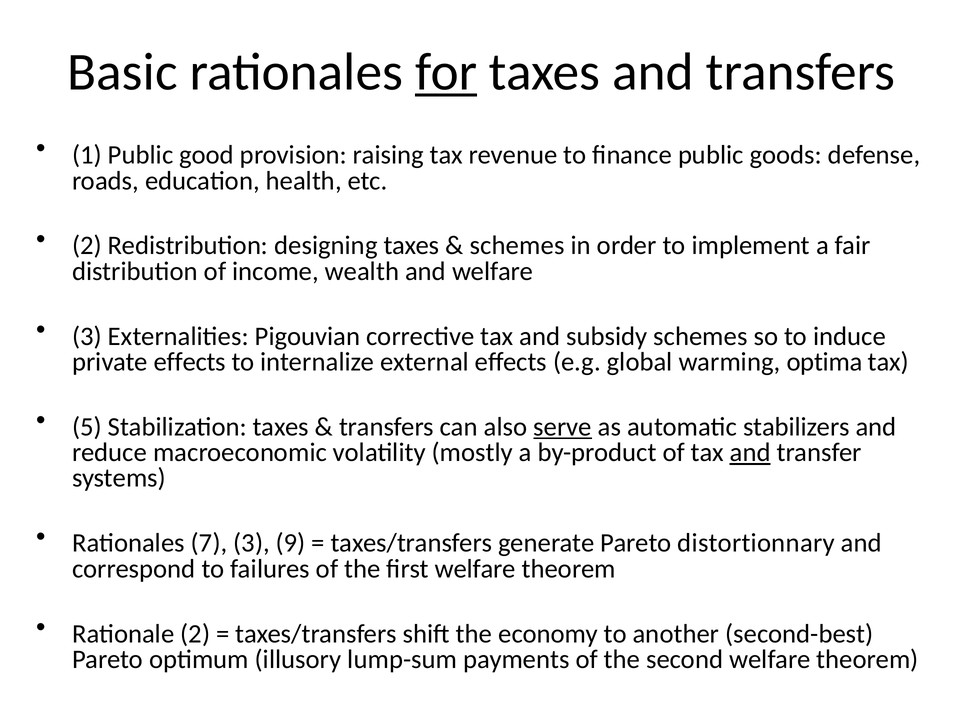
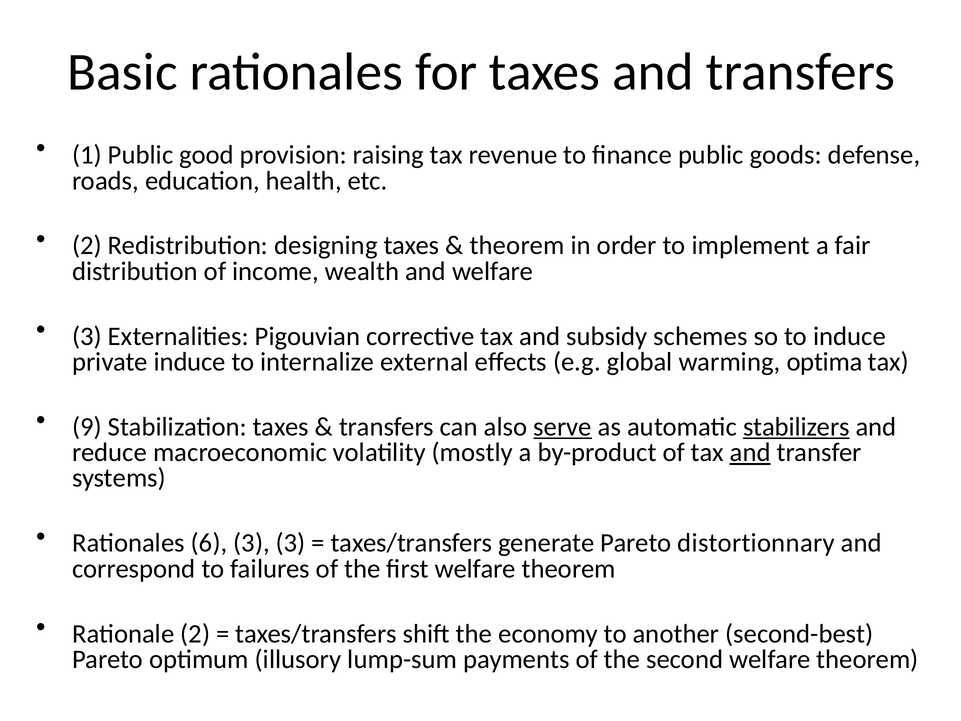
for underline: present -> none (446, 72)
schemes: schemes -> theorem (517, 246)
private effects: effects -> induce (190, 362)
5: 5 -> 9 (87, 427)
stabilizers underline: none -> present (796, 427)
7: 7 -> 6 (209, 543)
3 9: 9 -> 3 (291, 543)
